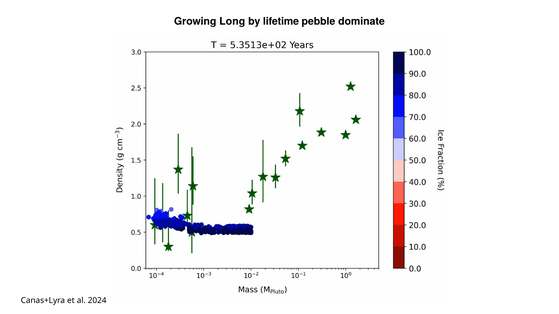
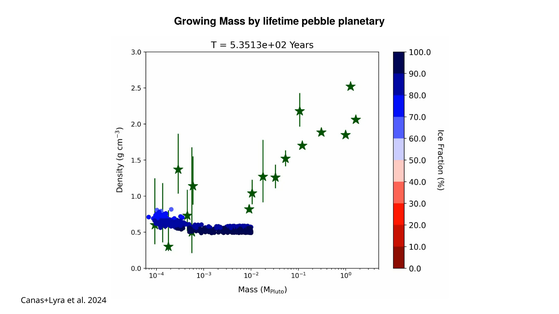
Long: Long -> Mass (232, 21)
dominate: dominate -> planetary (361, 21)
